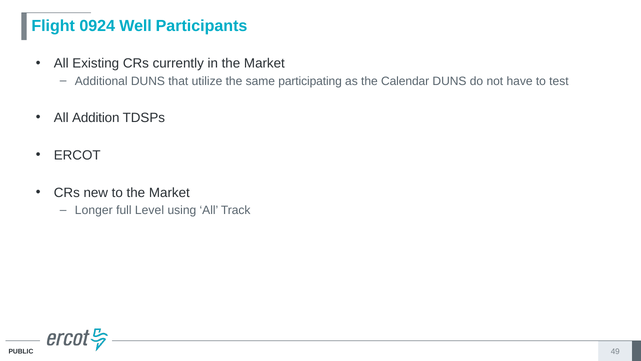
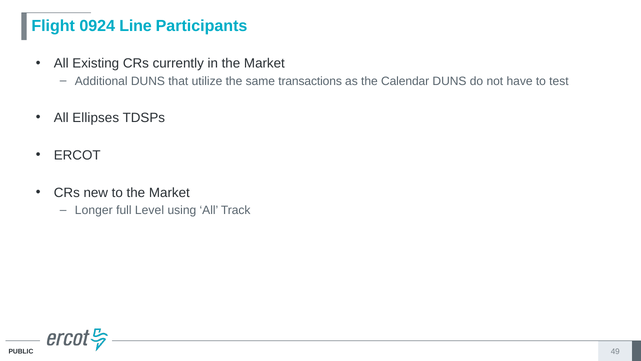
Well: Well -> Line (135, 26)
participating: participating -> transactions (310, 81)
Addition: Addition -> Ellipses (96, 118)
